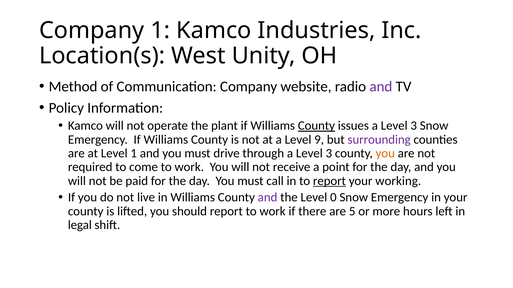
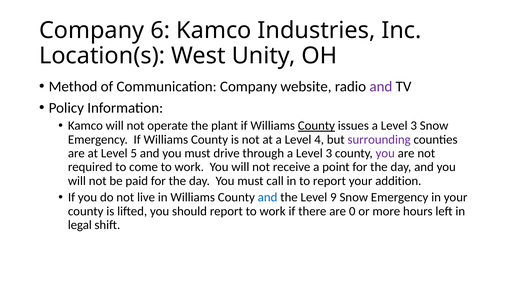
Company 1: 1 -> 6 (160, 30)
9: 9 -> 4 (319, 140)
Level 1: 1 -> 5 (134, 154)
you colour: orange -> purple (385, 154)
report underline: present -> none (329, 181)
working: working -> addition (398, 181)
and colour: purple -> blue (268, 198)
0: 0 -> 9 (333, 198)
5: 5 -> 0 (352, 212)
